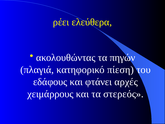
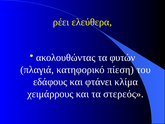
πηγών: πηγών -> φυτών (122, 57)
αρχές: αρχές -> κλίμα (126, 82)
